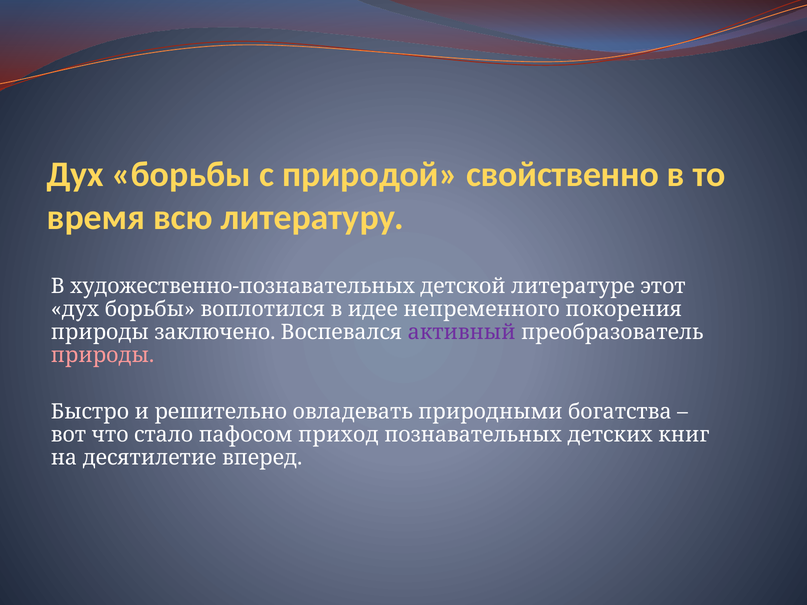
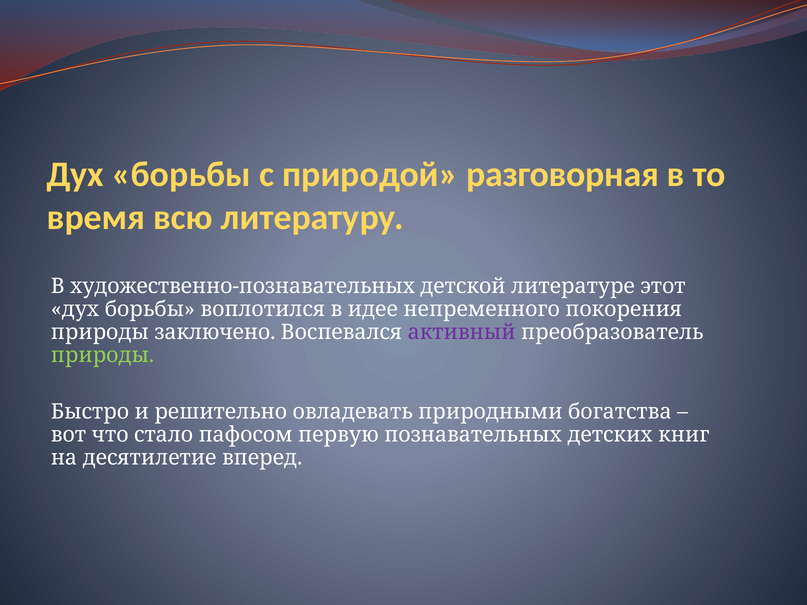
свойственно: свойственно -> разговорная (563, 174)
природы colour: pink -> light green (103, 355)
приход: приход -> первую (338, 435)
